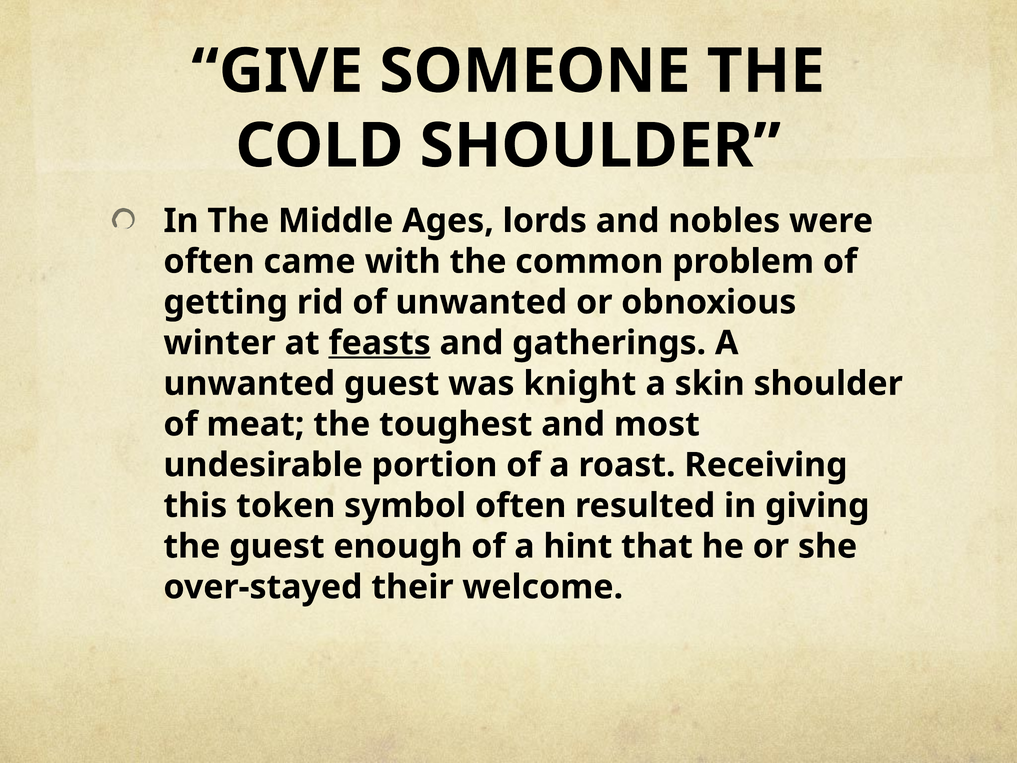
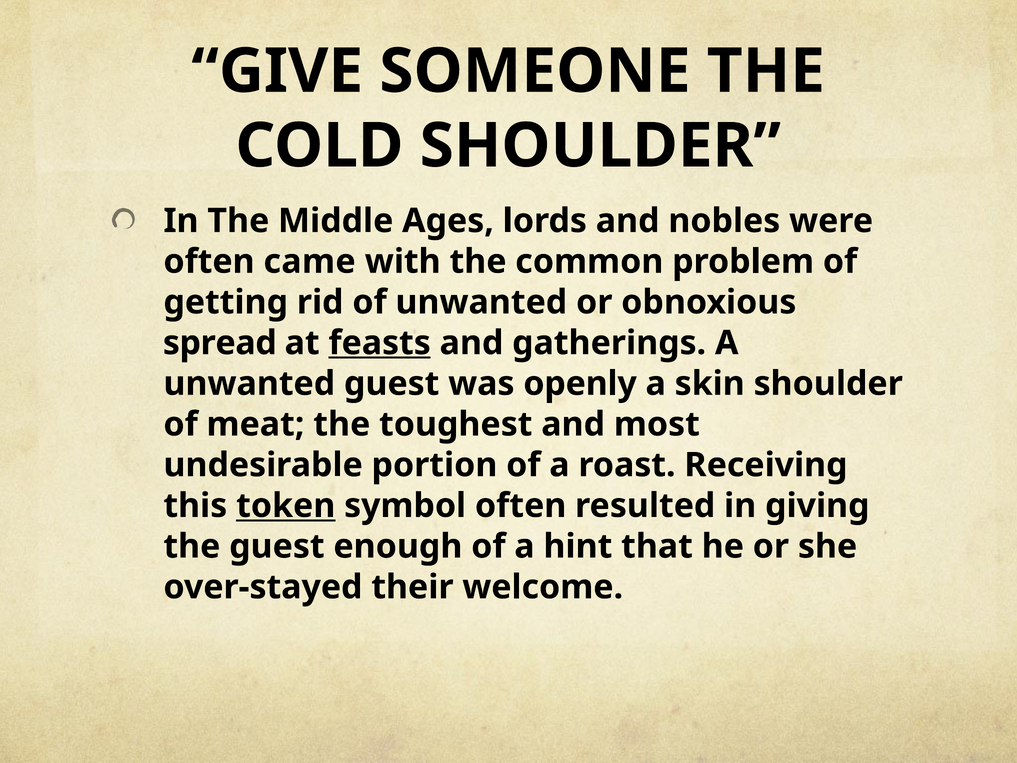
winter: winter -> spread (220, 343)
knight: knight -> openly (580, 384)
token underline: none -> present (286, 506)
